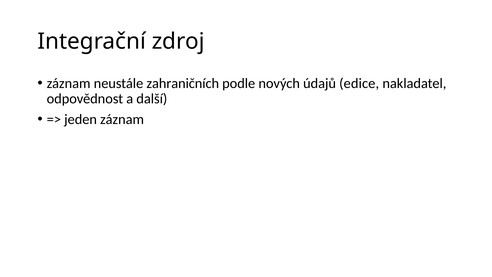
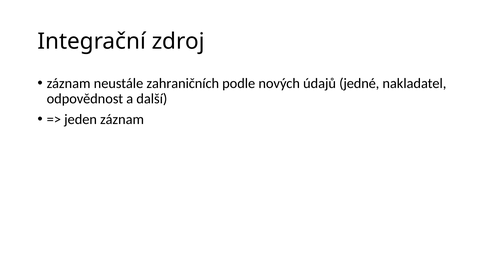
edice: edice -> jedné (359, 83)
